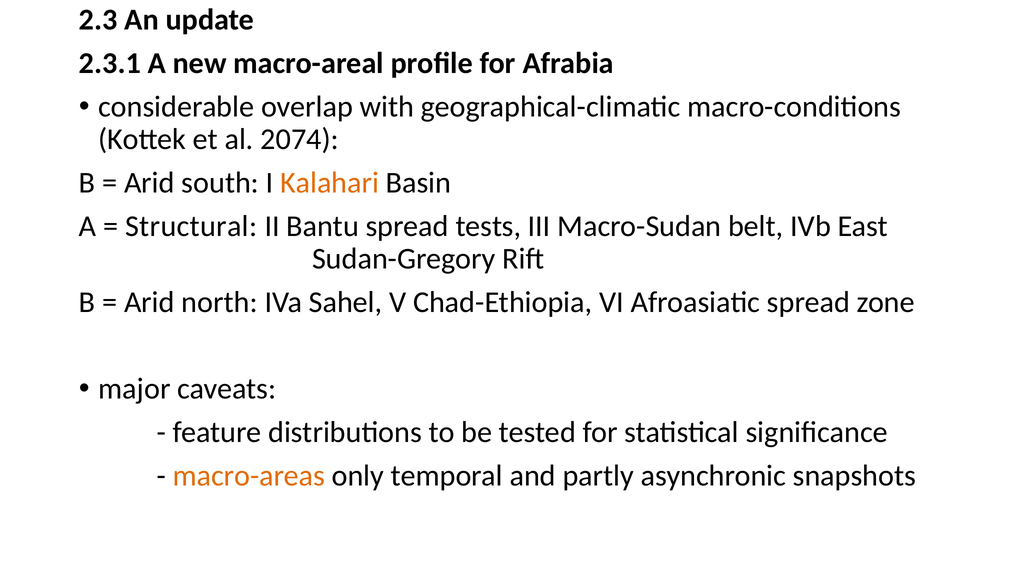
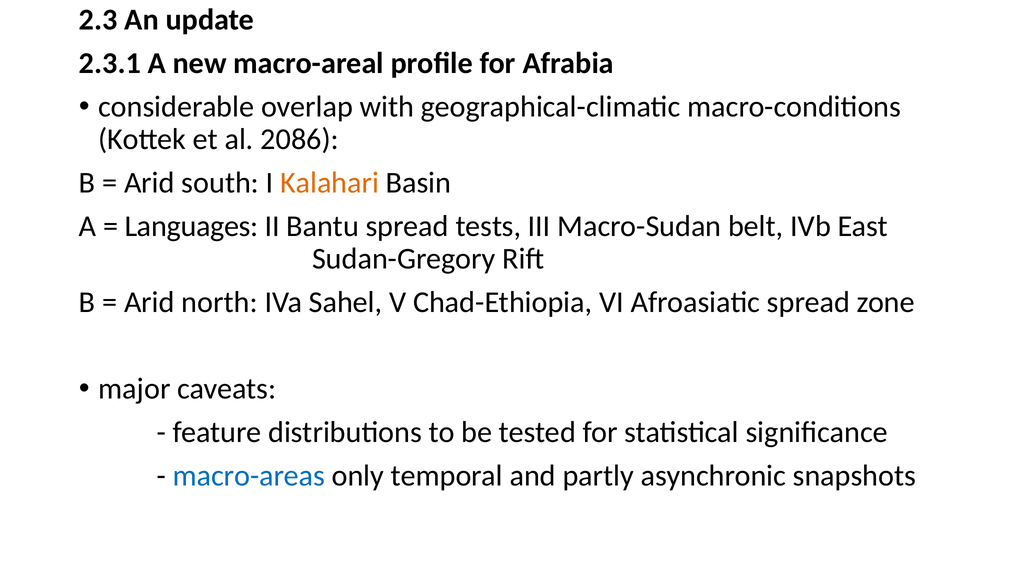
2074: 2074 -> 2086 (300, 139)
Structural: Structural -> Languages (192, 226)
macro-areas colour: orange -> blue (249, 475)
